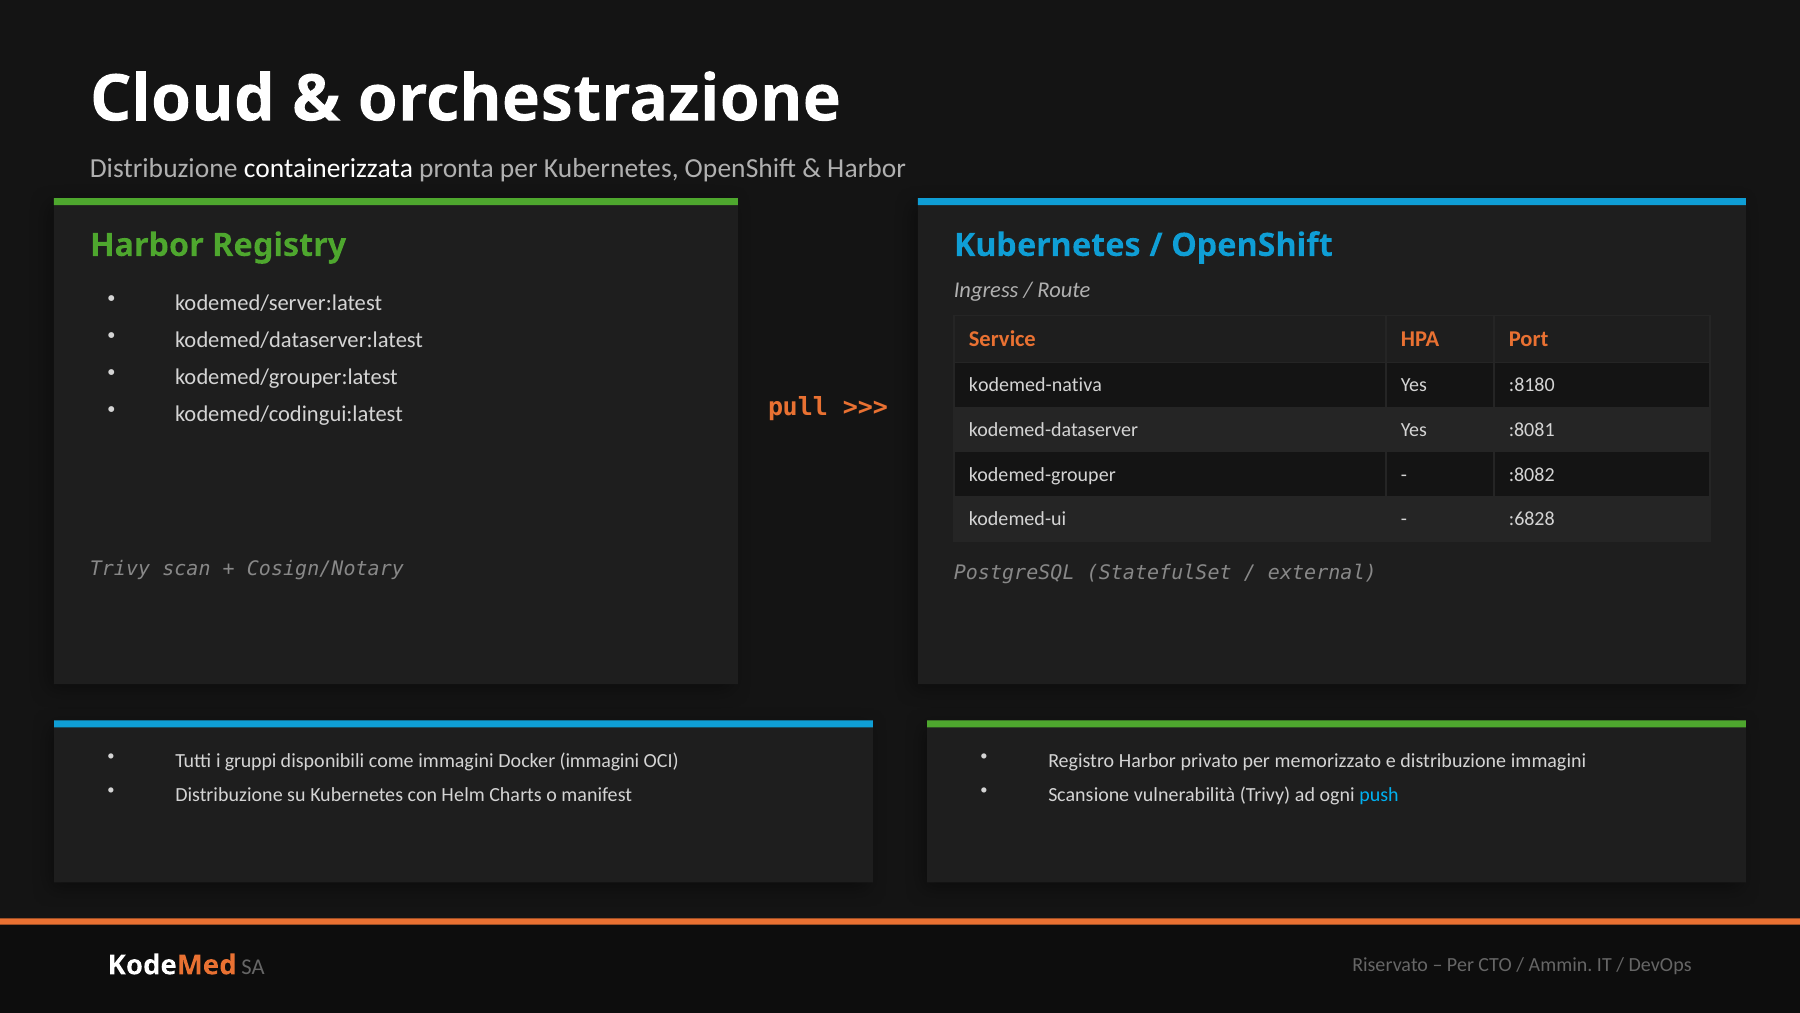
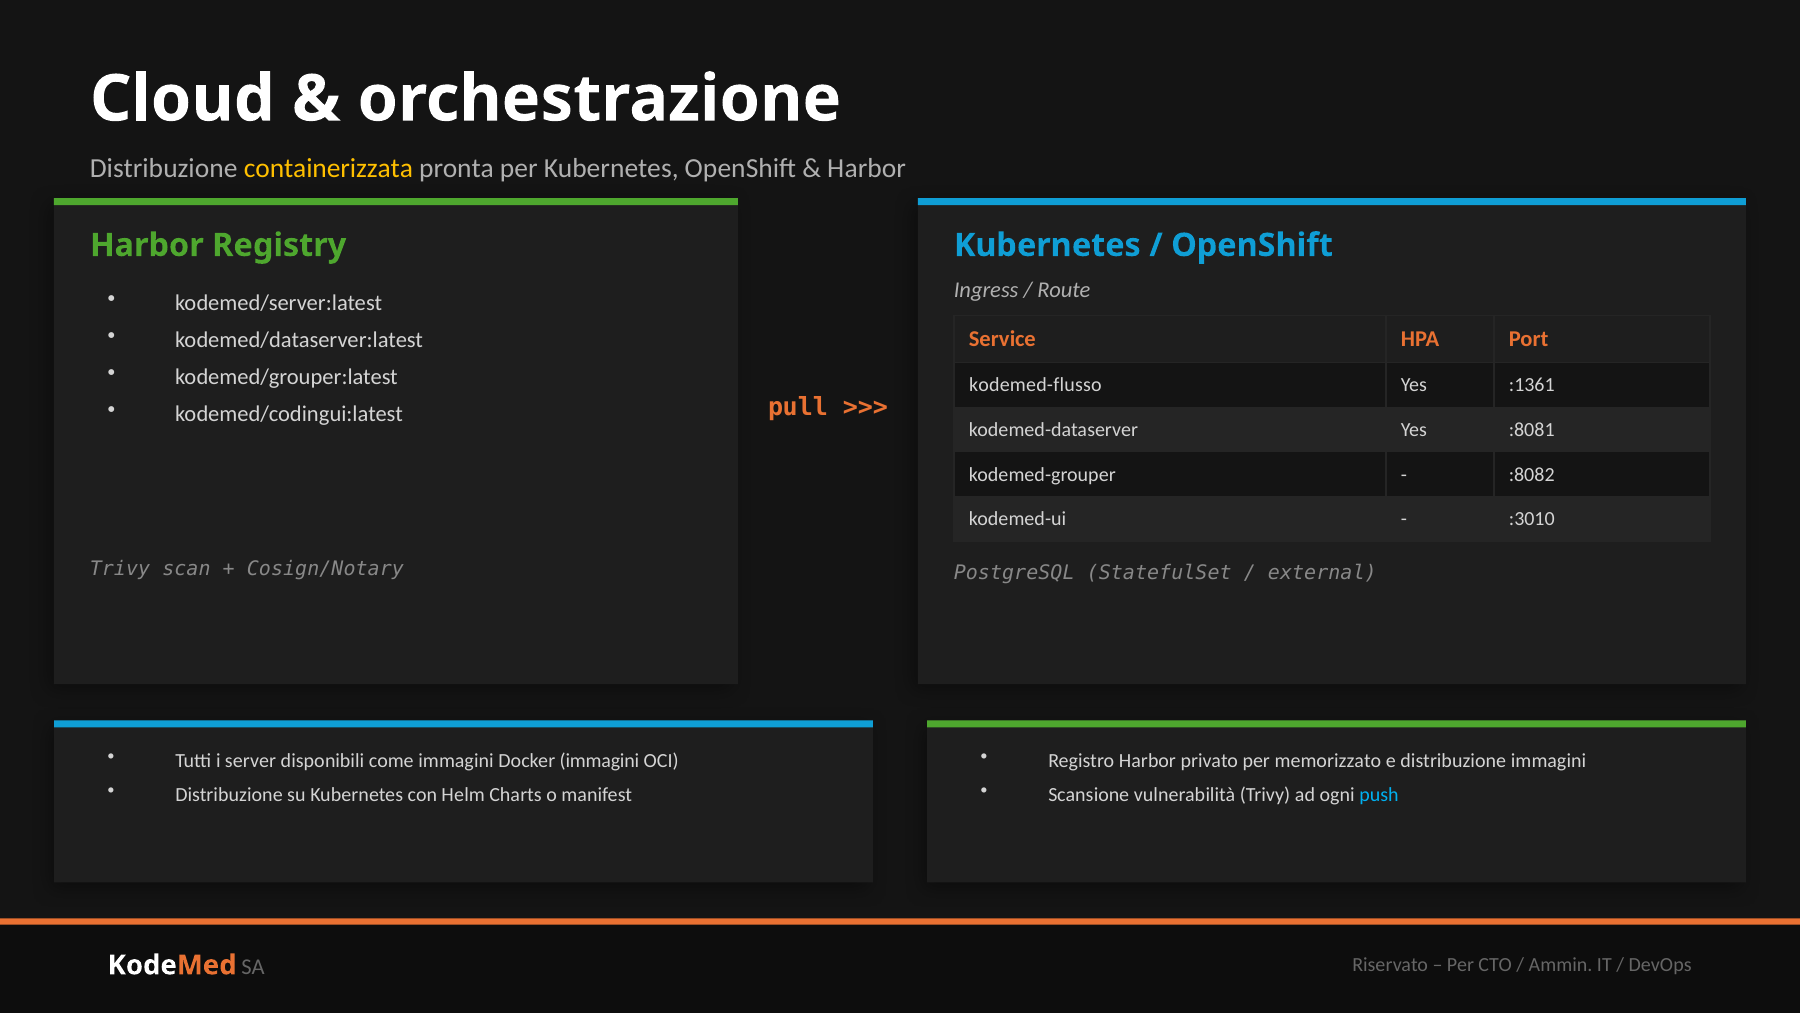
containerizzata colour: white -> yellow (328, 168)
kodemed-nativa: kodemed-nativa -> kodemed-flusso (1035, 385)
:8180: :8180 -> :1361 (1532, 385)
:6828: :6828 -> :3010 (1532, 519)
gruppi: gruppi -> server (251, 760)
